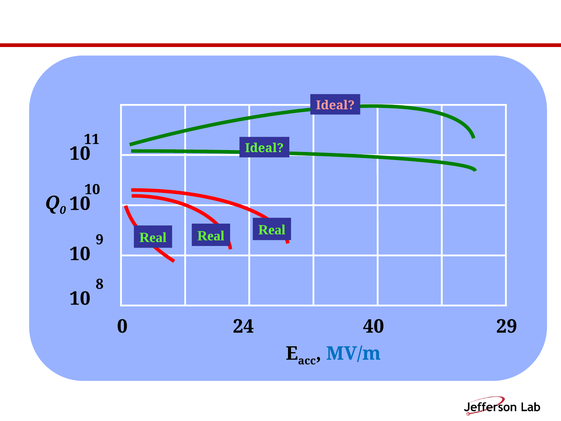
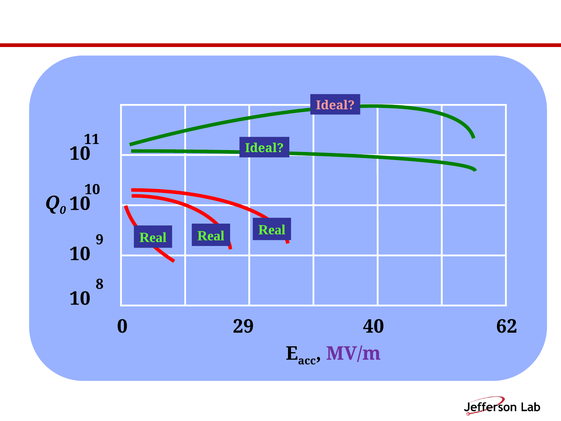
24: 24 -> 29 (243, 326)
29: 29 -> 62 (507, 326)
MV/m colour: blue -> purple (353, 353)
